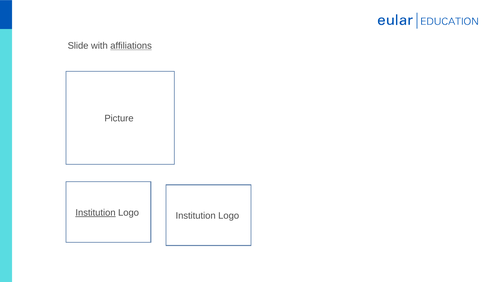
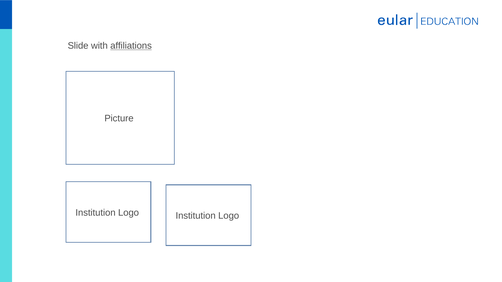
Institution underline: present -> none (96, 213)
